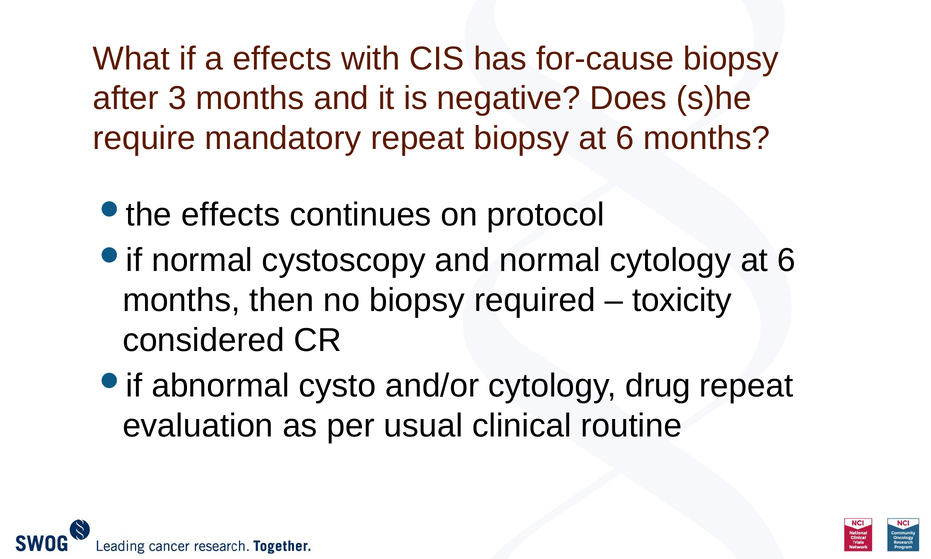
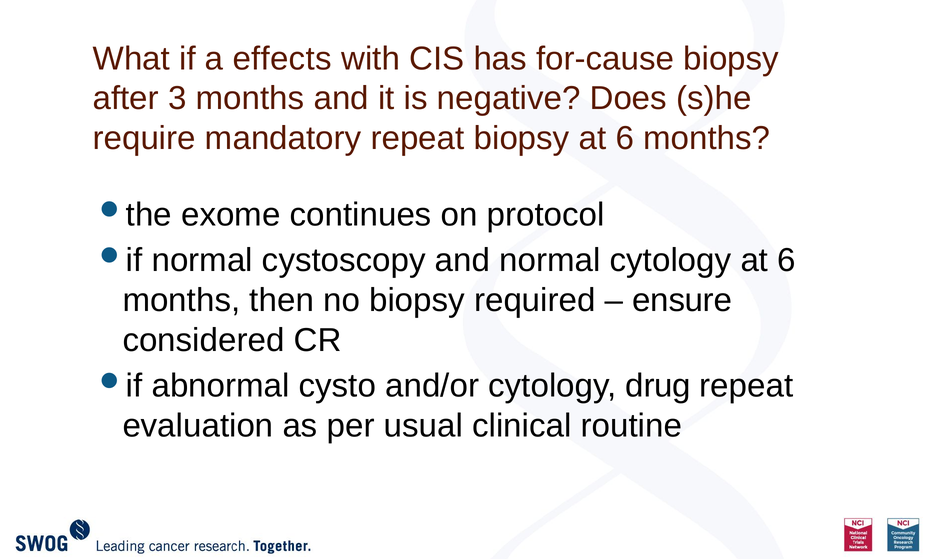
effects: effects -> exome (231, 214)
toxicity: toxicity -> ensure (682, 300)
